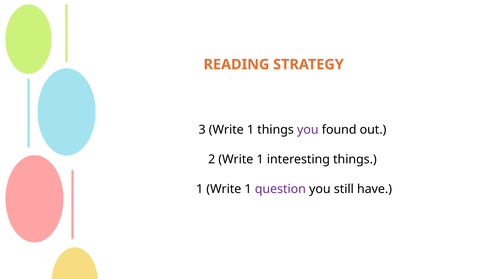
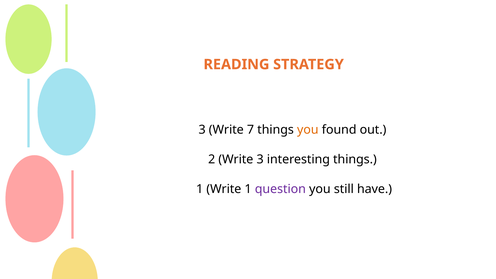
3 Write 1: 1 -> 7 (250, 130)
you colour: purple -> orange (308, 130)
2 Write 1: 1 -> 3 (260, 159)
